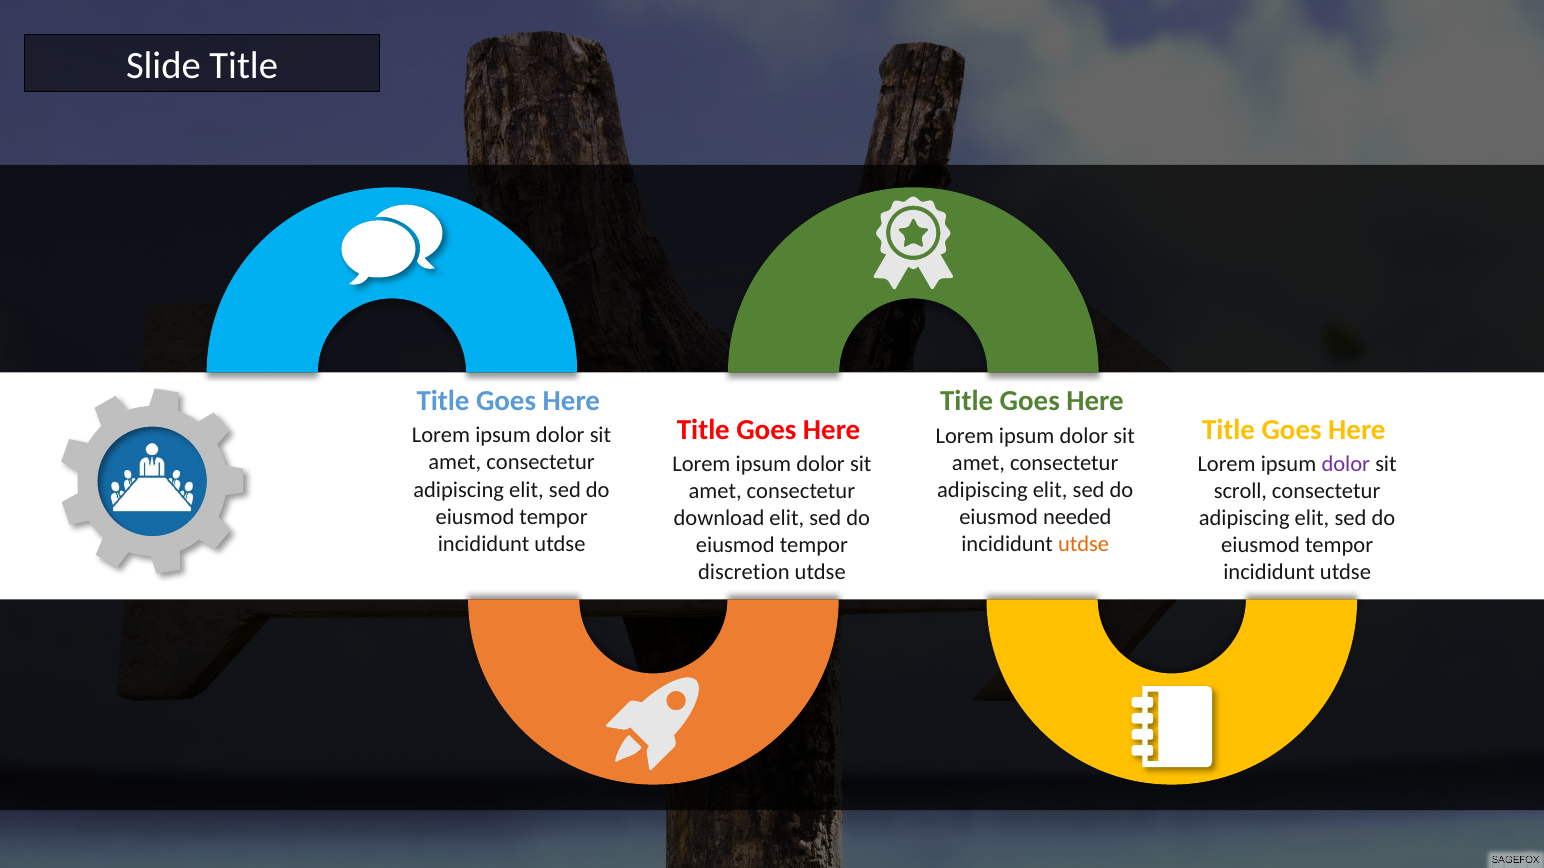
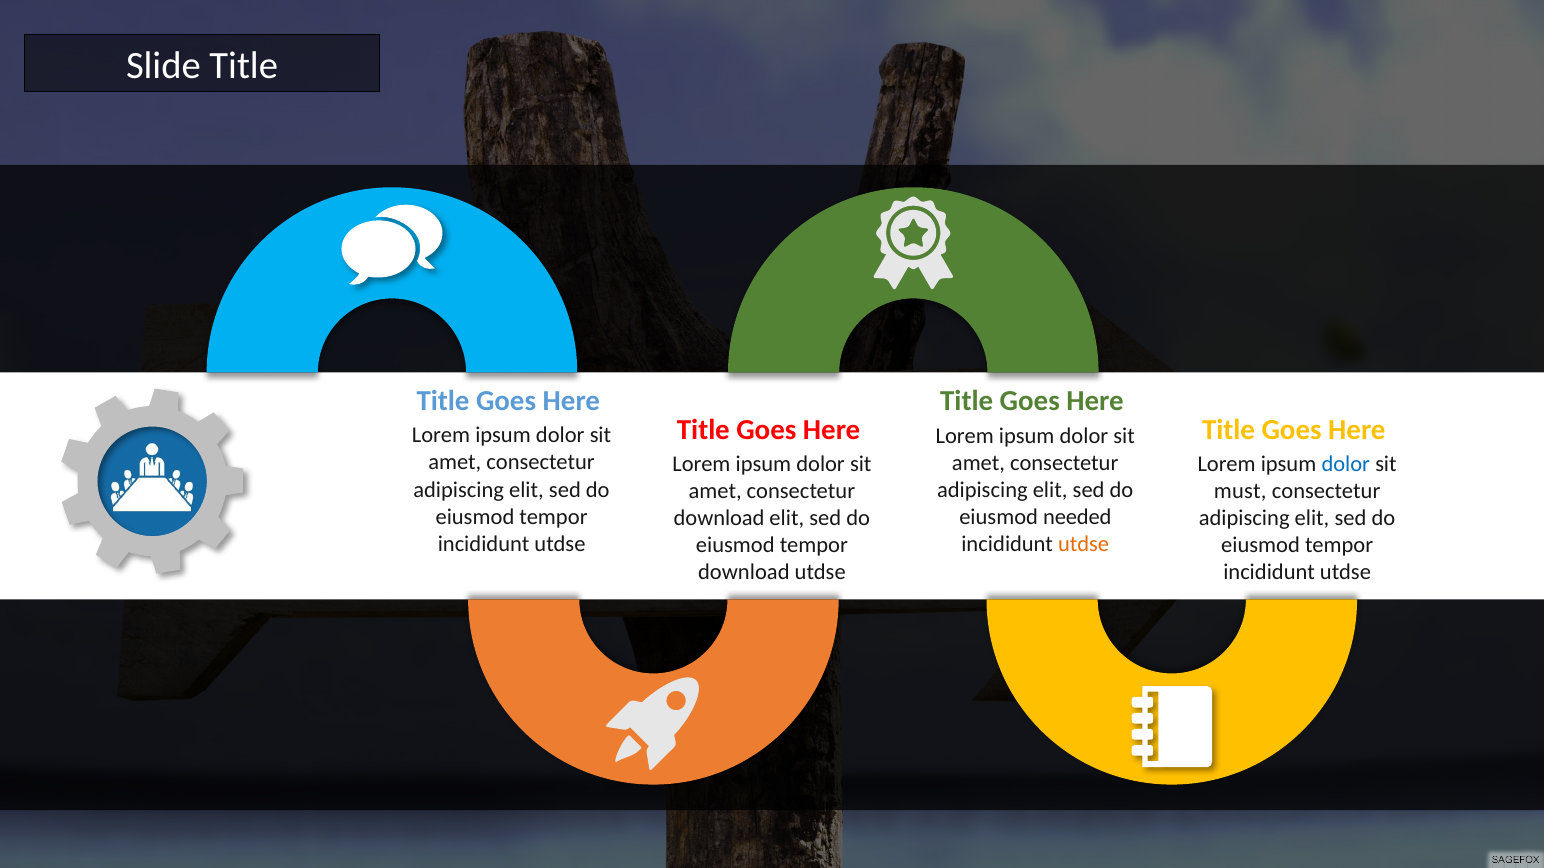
dolor colour: purple -> blue (1346, 465)
scroll: scroll -> must (1240, 492)
discretion: discretion -> download (744, 573)
